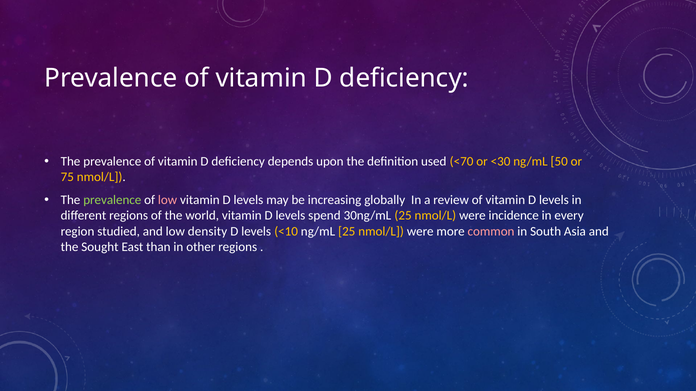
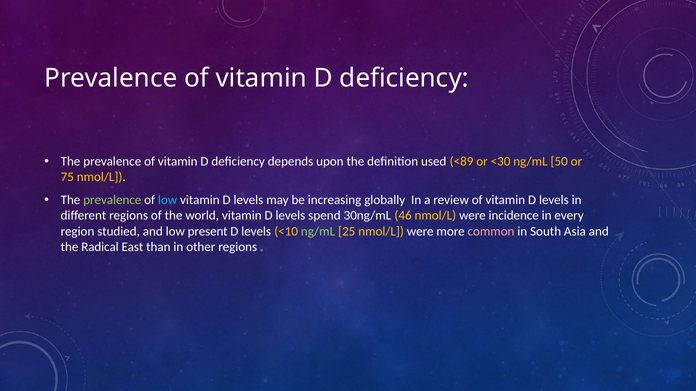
<70: <70 -> <89 (462, 162)
low colour: pink -> light blue (168, 200)
30ng/mL 25: 25 -> 46 (403, 216)
density: density -> present (208, 232)
ng/mL colour: white -> light green (318, 232)
Sought: Sought -> Radical (100, 247)
